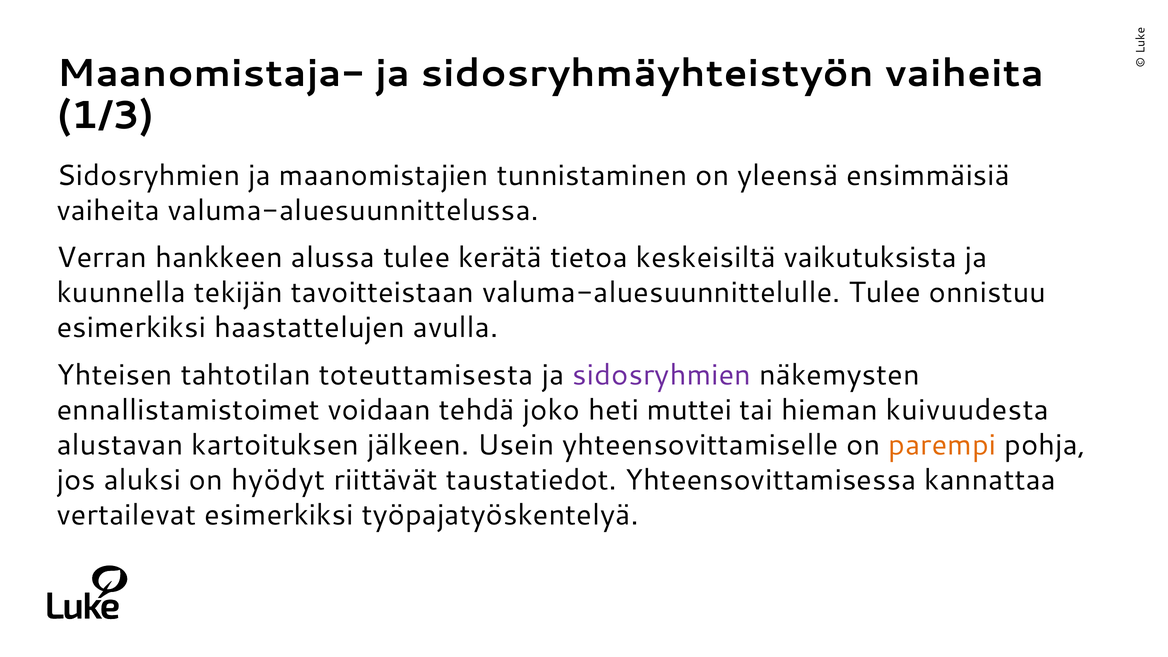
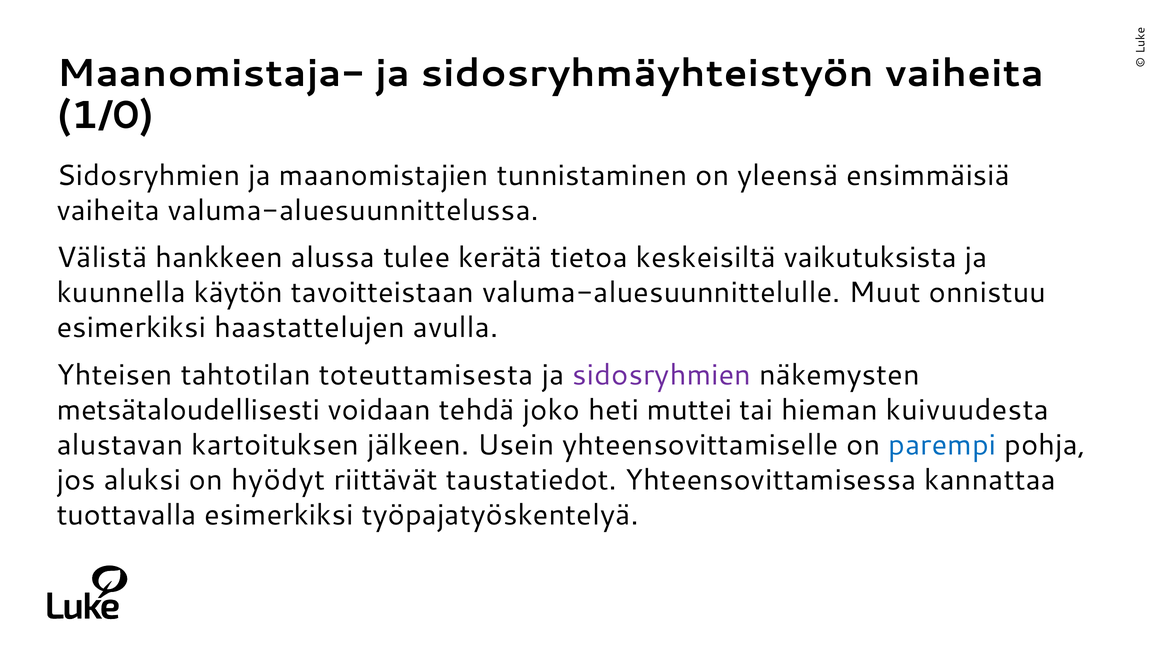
1/3: 1/3 -> 1/0 (105, 115)
Verran: Verran -> Välistä (102, 258)
tekijän: tekijän -> käytön (239, 293)
valuma-aluesuunnittelulle Tulee: Tulee -> Muut (885, 293)
ennallistamistoimet: ennallistamistoimet -> metsätaloudellisesti (188, 410)
parempi colour: orange -> blue (942, 445)
vertailevat: vertailevat -> tuottavalla (127, 515)
